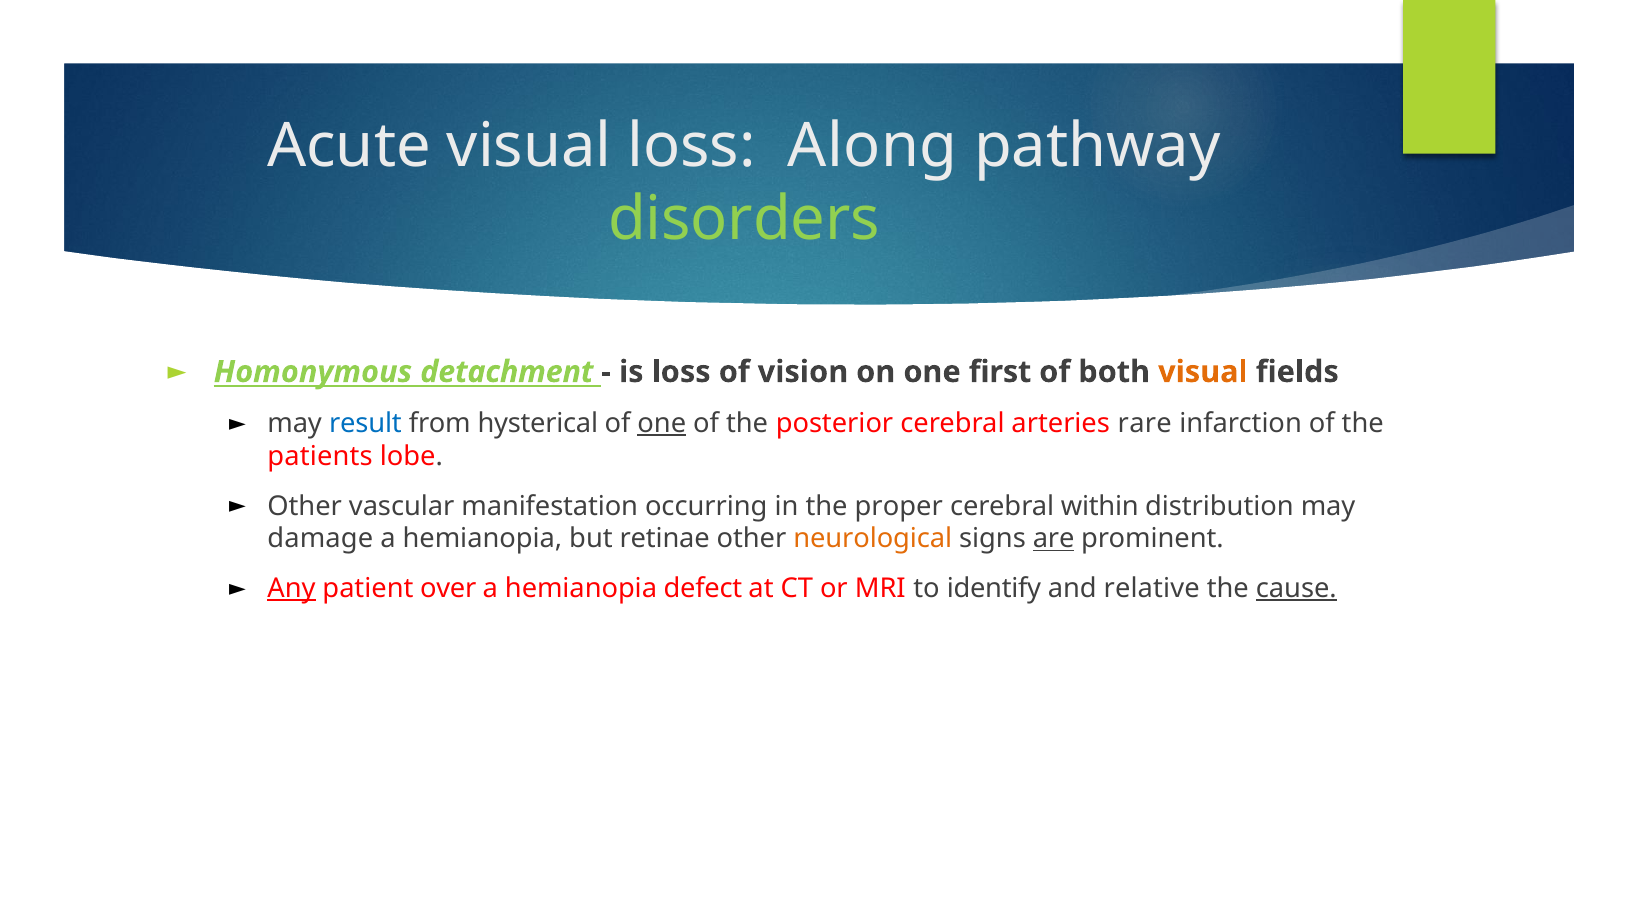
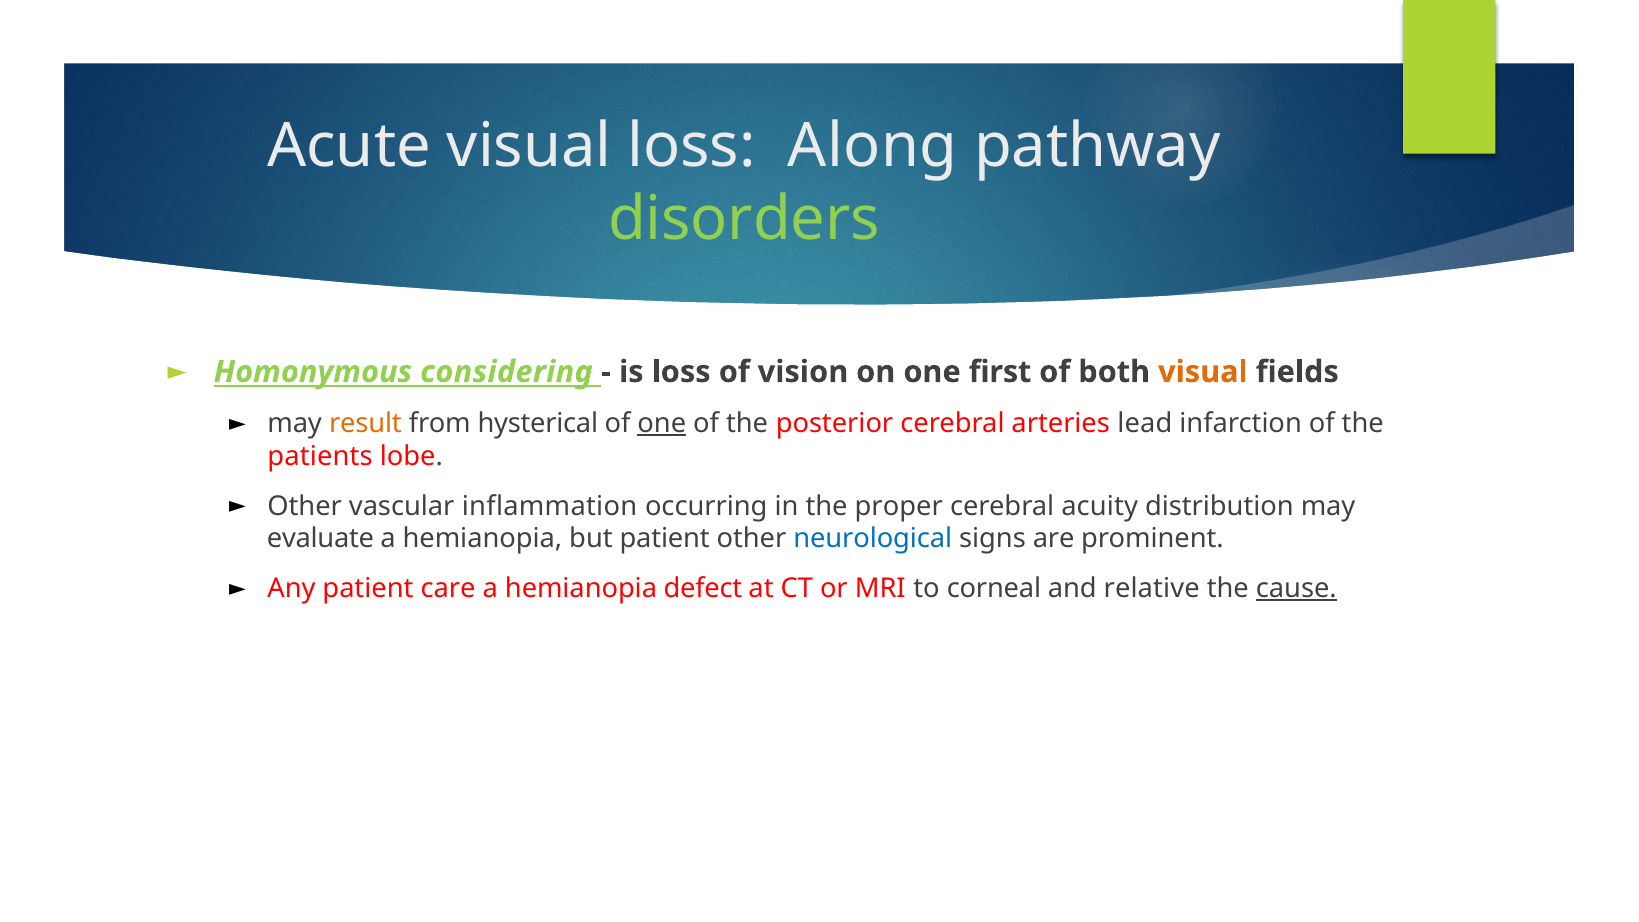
detachment: detachment -> considering (506, 372)
result colour: blue -> orange (365, 424)
rare: rare -> lead (1145, 424)
manifestation: manifestation -> inflammation (550, 506)
within: within -> acuity (1100, 506)
damage: damage -> evaluate (321, 539)
but retinae: retinae -> patient (665, 539)
neurological colour: orange -> blue (873, 539)
are underline: present -> none (1054, 539)
Any underline: present -> none (292, 589)
over: over -> care (448, 589)
identify: identify -> corneal (994, 589)
